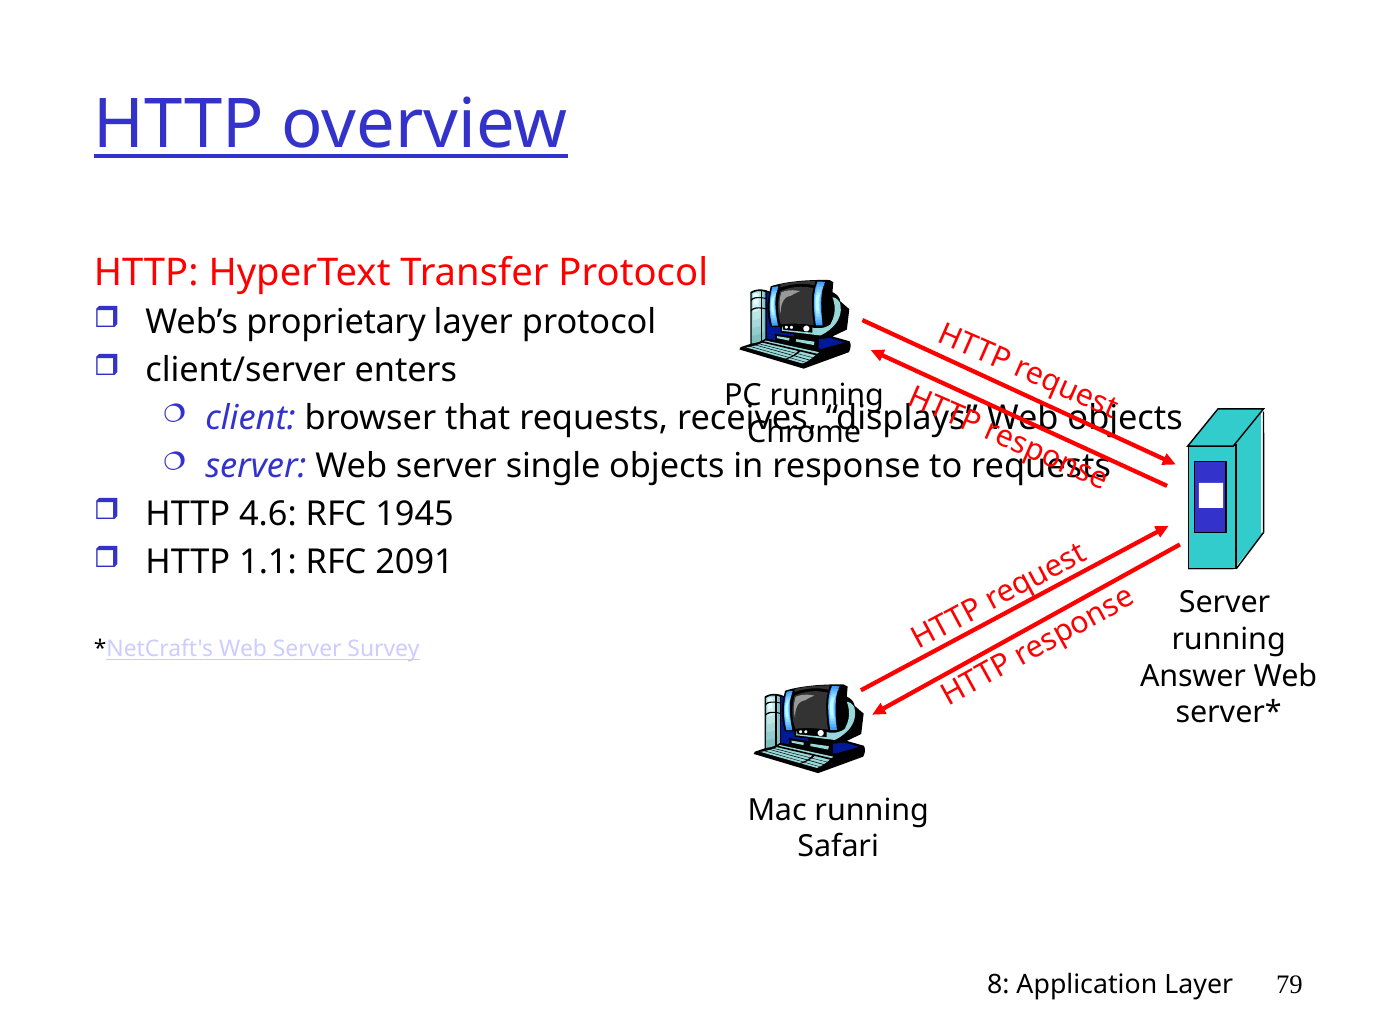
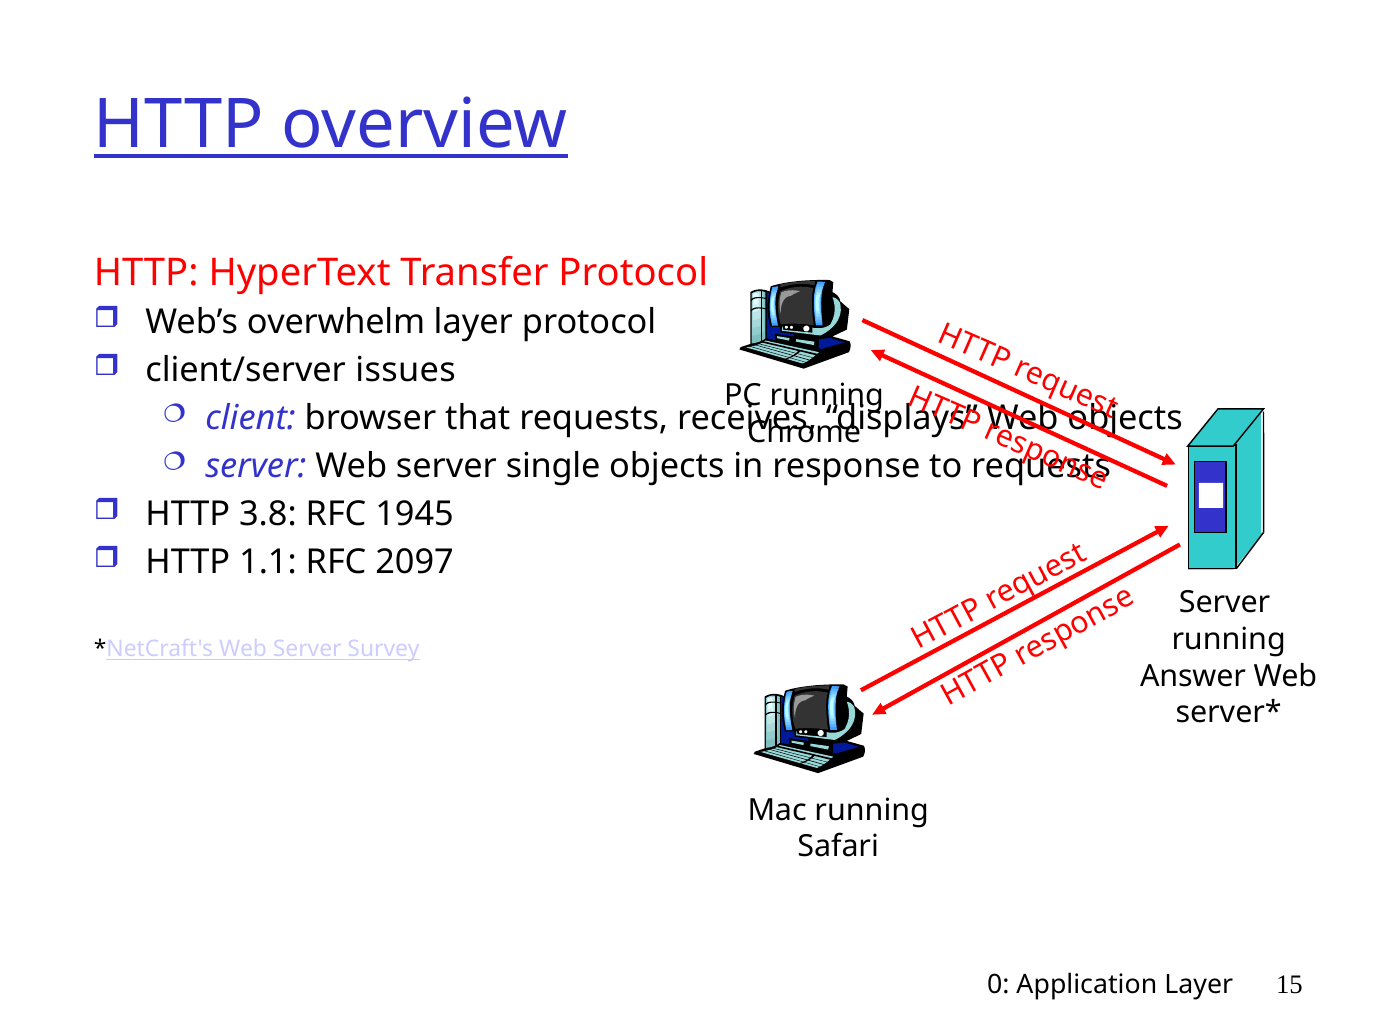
proprietary: proprietary -> overwhelm (336, 323)
enters: enters -> issues (406, 371)
4.6: 4.6 -> 3.8 (268, 515)
2091: 2091 -> 2097 (415, 563)
8: 8 -> 0 (998, 986)
79: 79 -> 15 (1289, 986)
